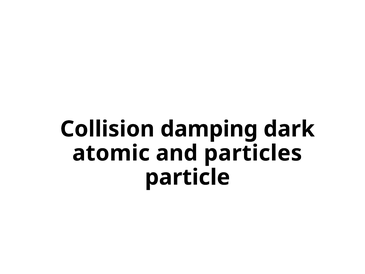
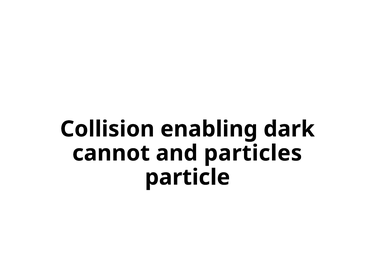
damping: damping -> enabling (209, 129)
atomic: atomic -> cannot (111, 153)
